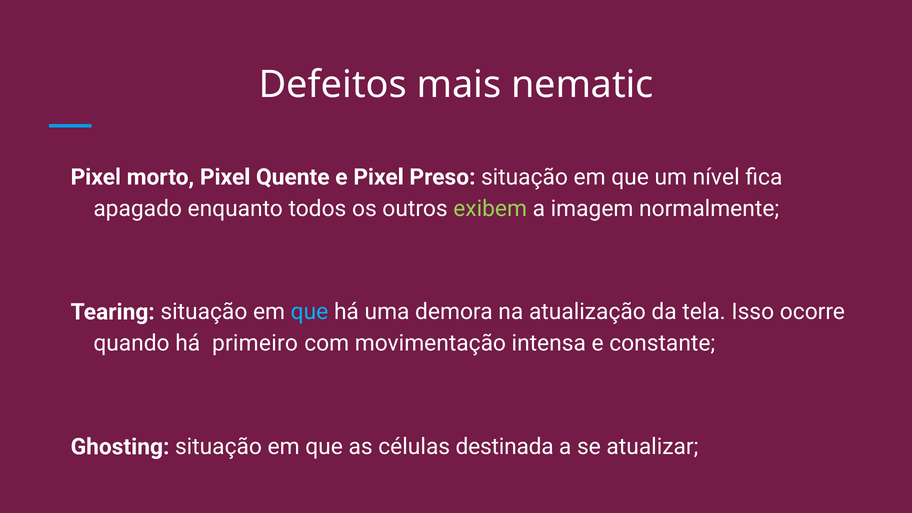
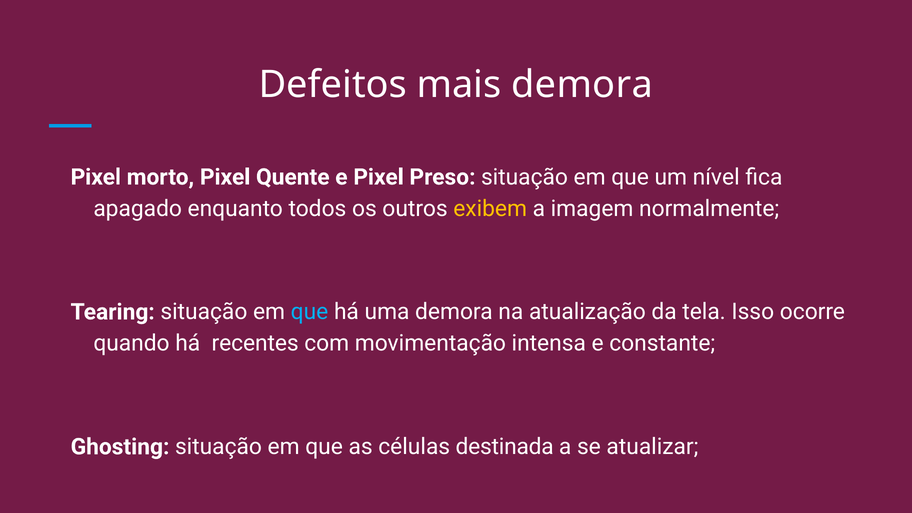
mais nematic: nematic -> demora (582, 85)
exibem colour: light green -> yellow (490, 209)
primeiro: primeiro -> recentes (255, 343)
